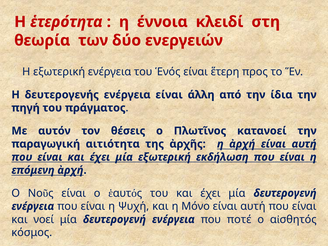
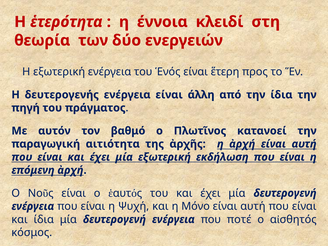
θέσεις: θέσεις -> βαθμό (128, 131)
και νοεί: νοεί -> ίδια (44, 219)
